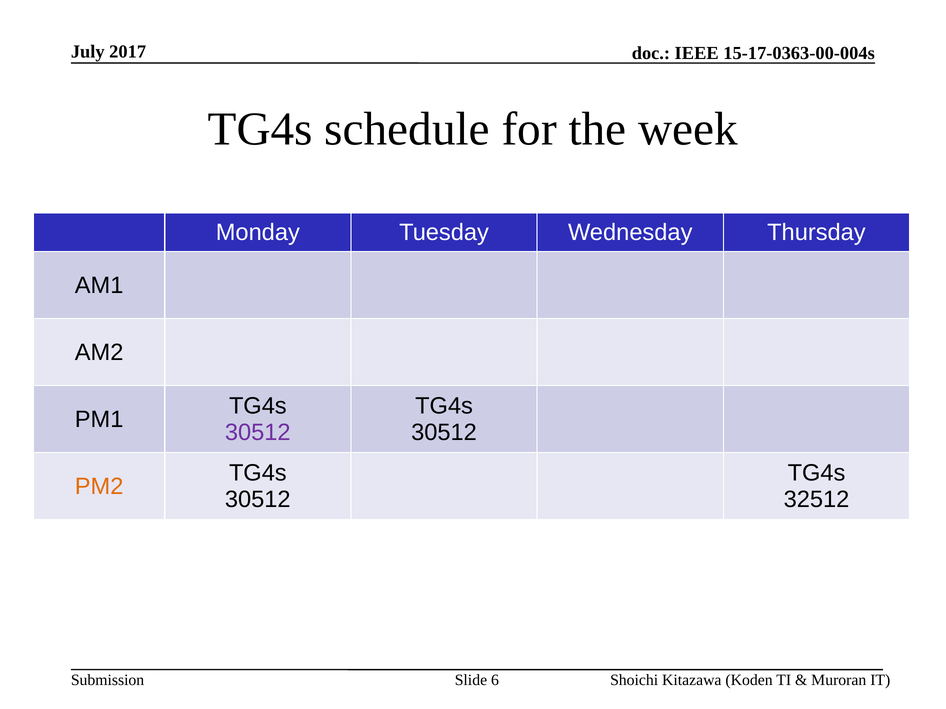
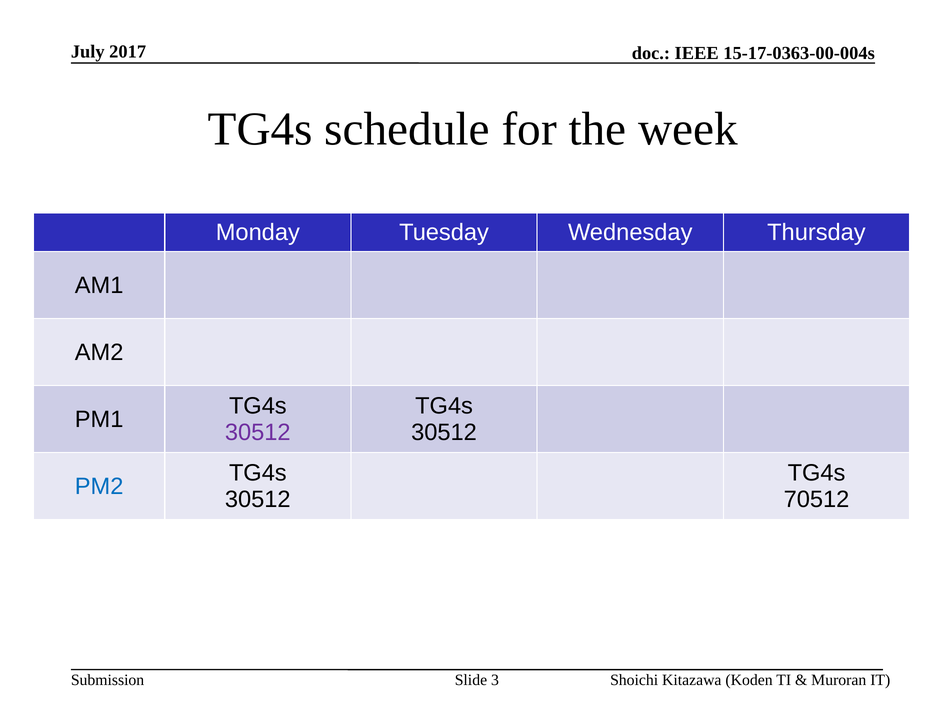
PM2 colour: orange -> blue (99, 487)
32512: 32512 -> 70512 (816, 500)
6: 6 -> 3 (495, 680)
